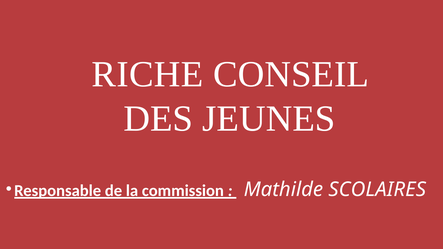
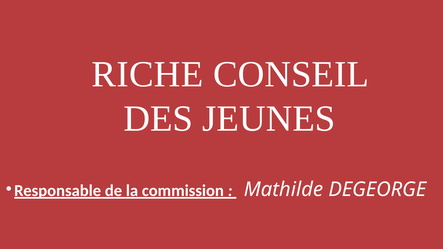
SCOLAIRES: SCOLAIRES -> DEGEORGE (377, 190)
